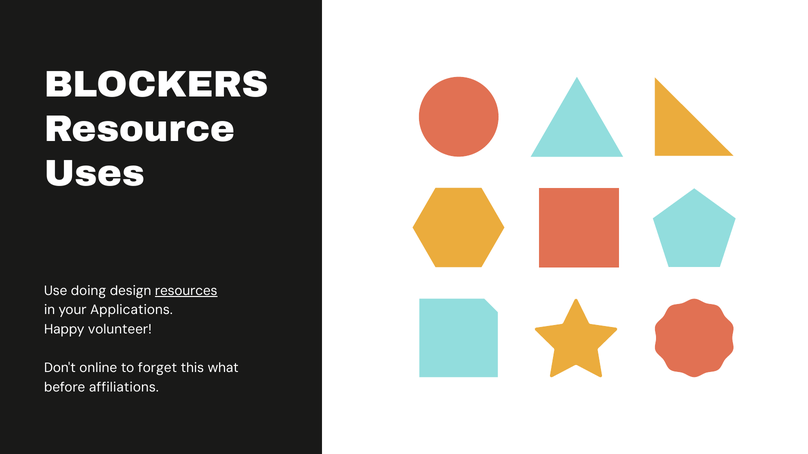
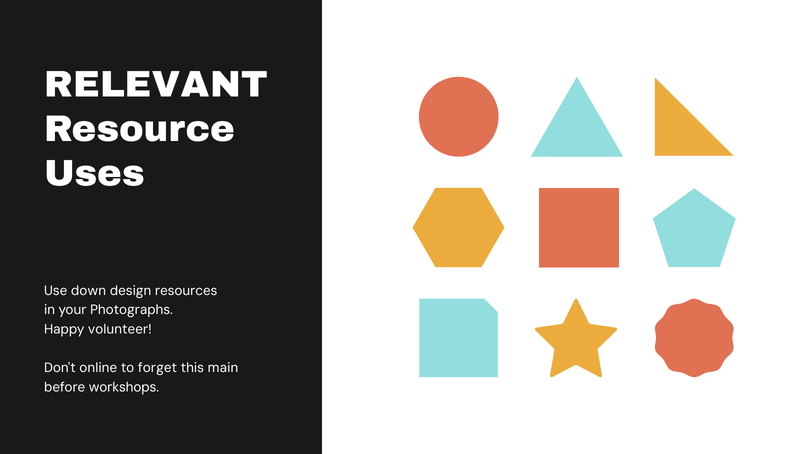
BLOCKERS: BLOCKERS -> RELEVANT (156, 85)
doing: doing -> down (88, 291)
resources underline: present -> none (186, 291)
Applications: Applications -> Photographs (132, 310)
what: what -> main (223, 368)
affiliations: affiliations -> workshops (124, 388)
